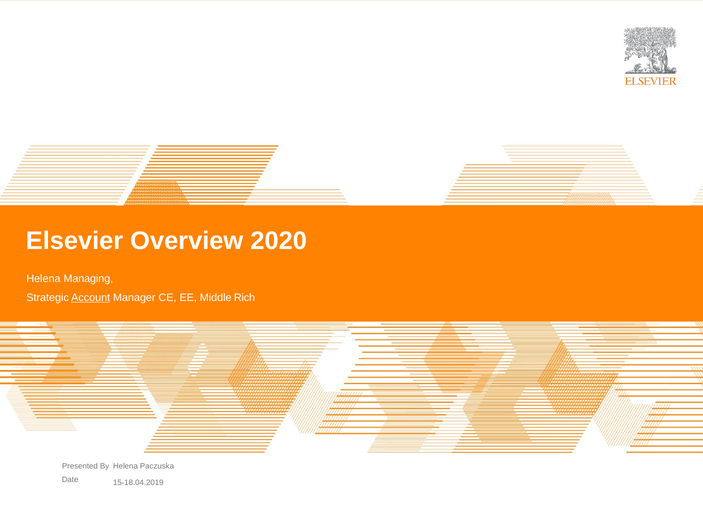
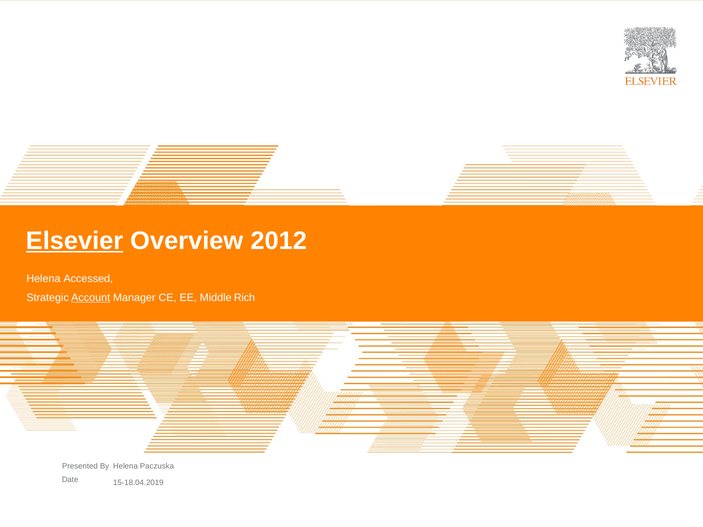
Elsevier underline: none -> present (75, 241)
2020: 2020 -> 2012 (279, 241)
Managing: Managing -> Accessed (88, 279)
